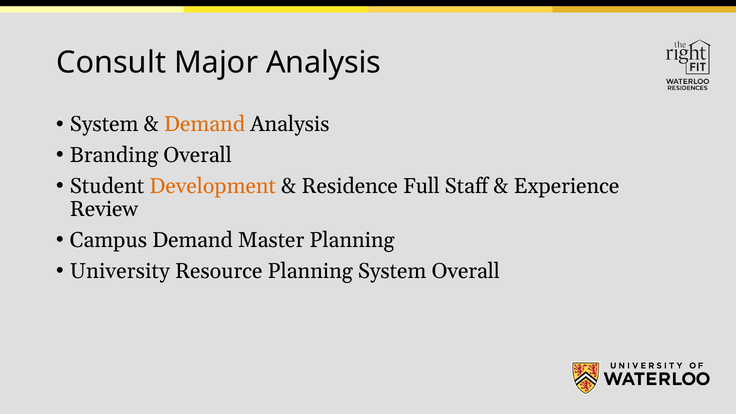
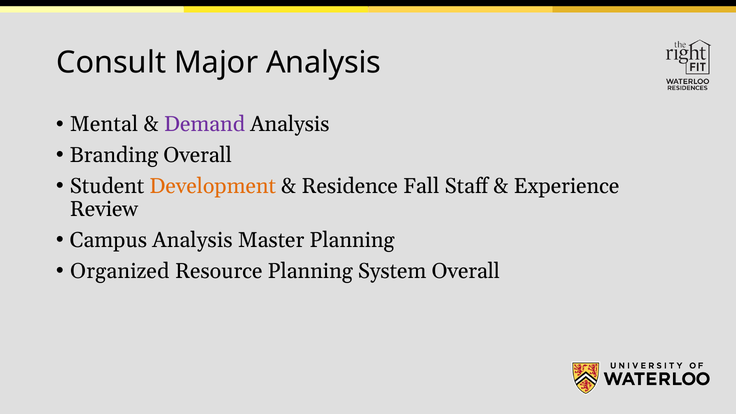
System: System -> Mental (104, 124)
Demand colour: orange -> purple (205, 124)
Full: Full -> Fall (421, 186)
Campus Demand: Demand -> Analysis (192, 240)
University: University -> Organized (120, 271)
